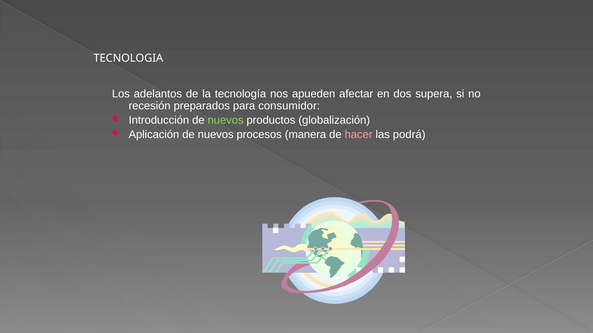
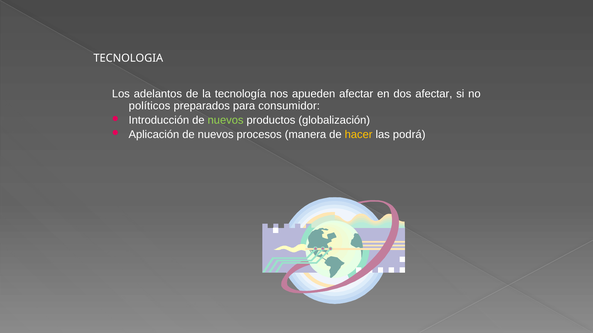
dos supera: supera -> afectar (434, 94)
recesión: recesión -> políticos (150, 106)
hacer colour: pink -> yellow (359, 135)
